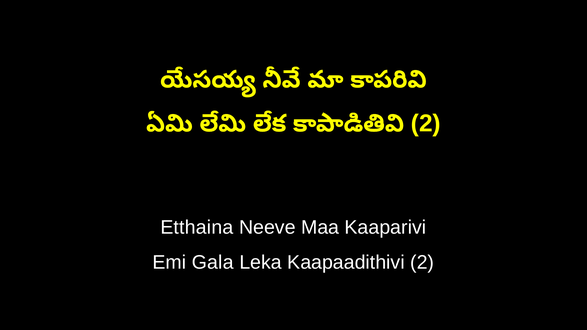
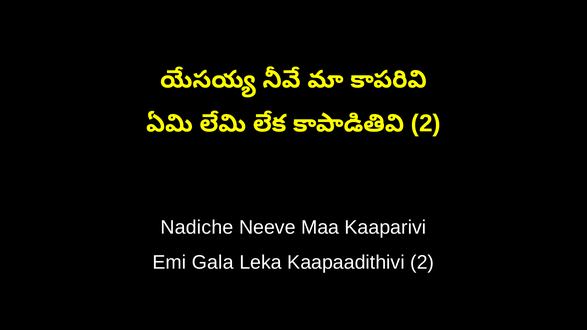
Etthaina: Etthaina -> Nadiche (197, 227)
